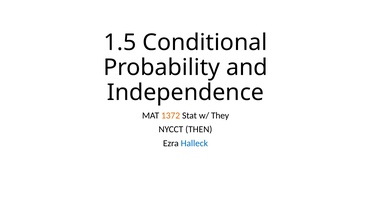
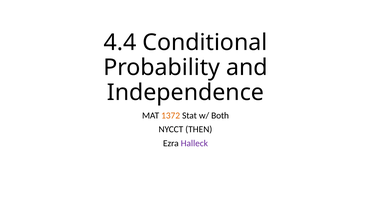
1.5: 1.5 -> 4.4 (120, 43)
They: They -> Both (220, 116)
Halleck colour: blue -> purple (194, 144)
